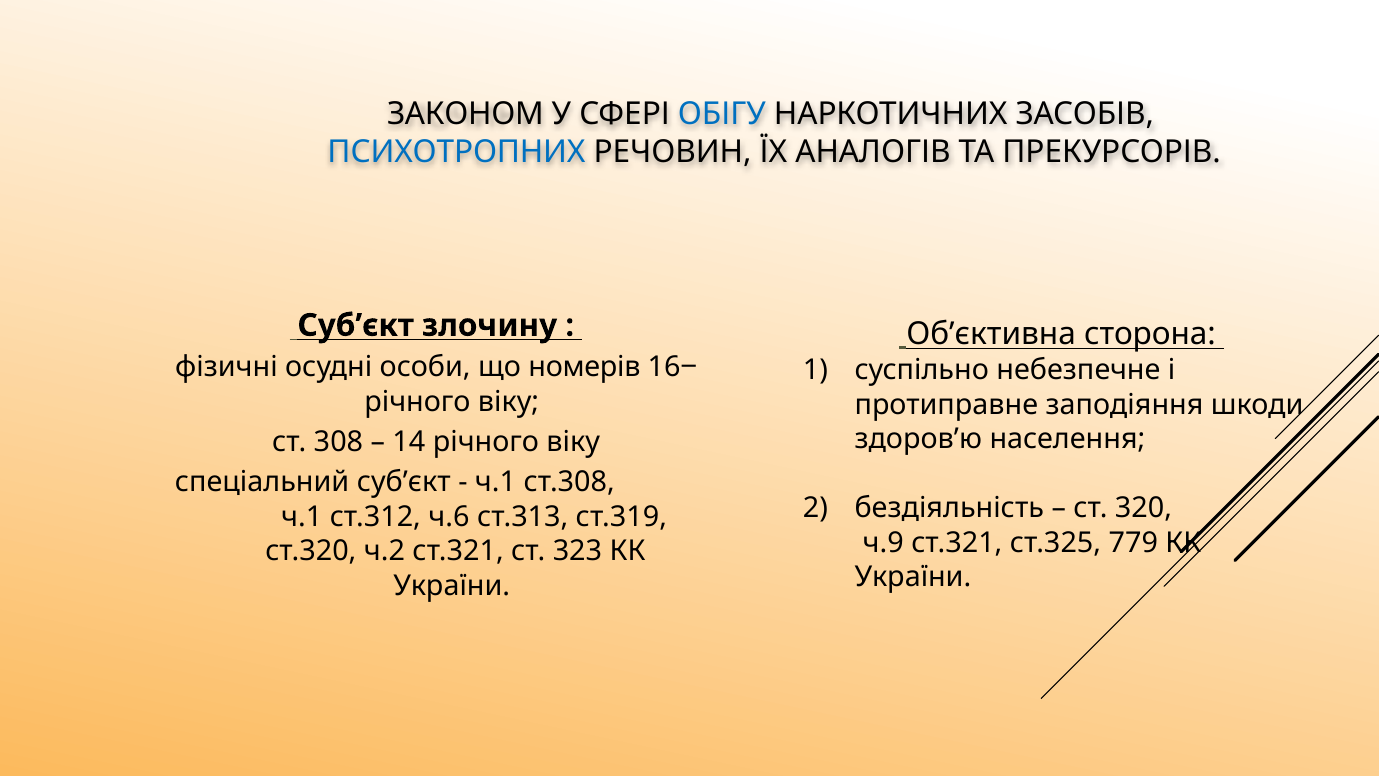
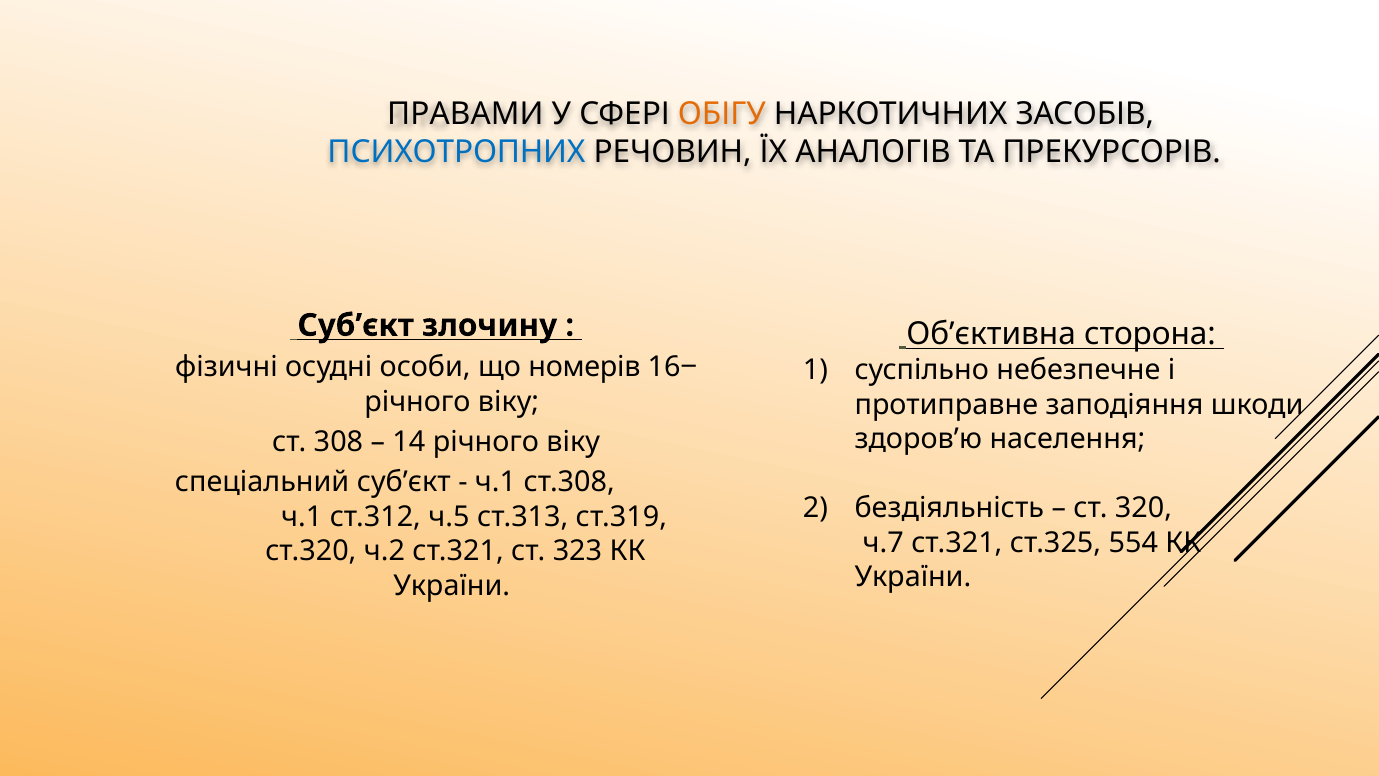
ЗАКОНОМ: ЗАКОНОМ -> ПРАВАМИ (465, 114)
ОБІГУ colour: blue -> orange (722, 114)
ч.6: ч.6 -> ч.5 (449, 516)
ч.9: ч.9 -> ч.7 (883, 543)
779: 779 -> 554 (1133, 543)
